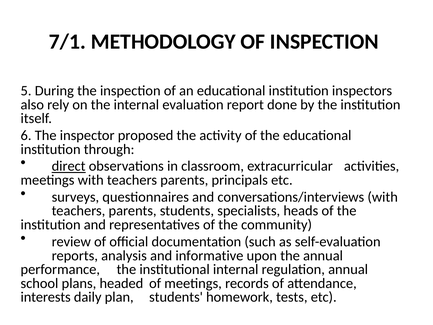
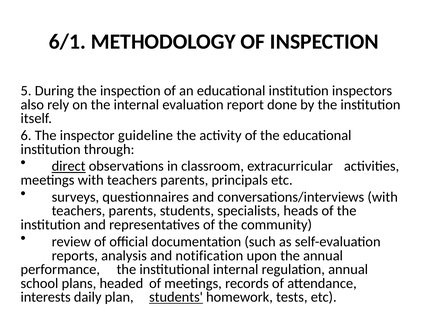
7/1: 7/1 -> 6/1 (67, 42)
proposed: proposed -> guideline (145, 135)
informative: informative -> notification (209, 255)
students underline: none -> present (176, 297)
